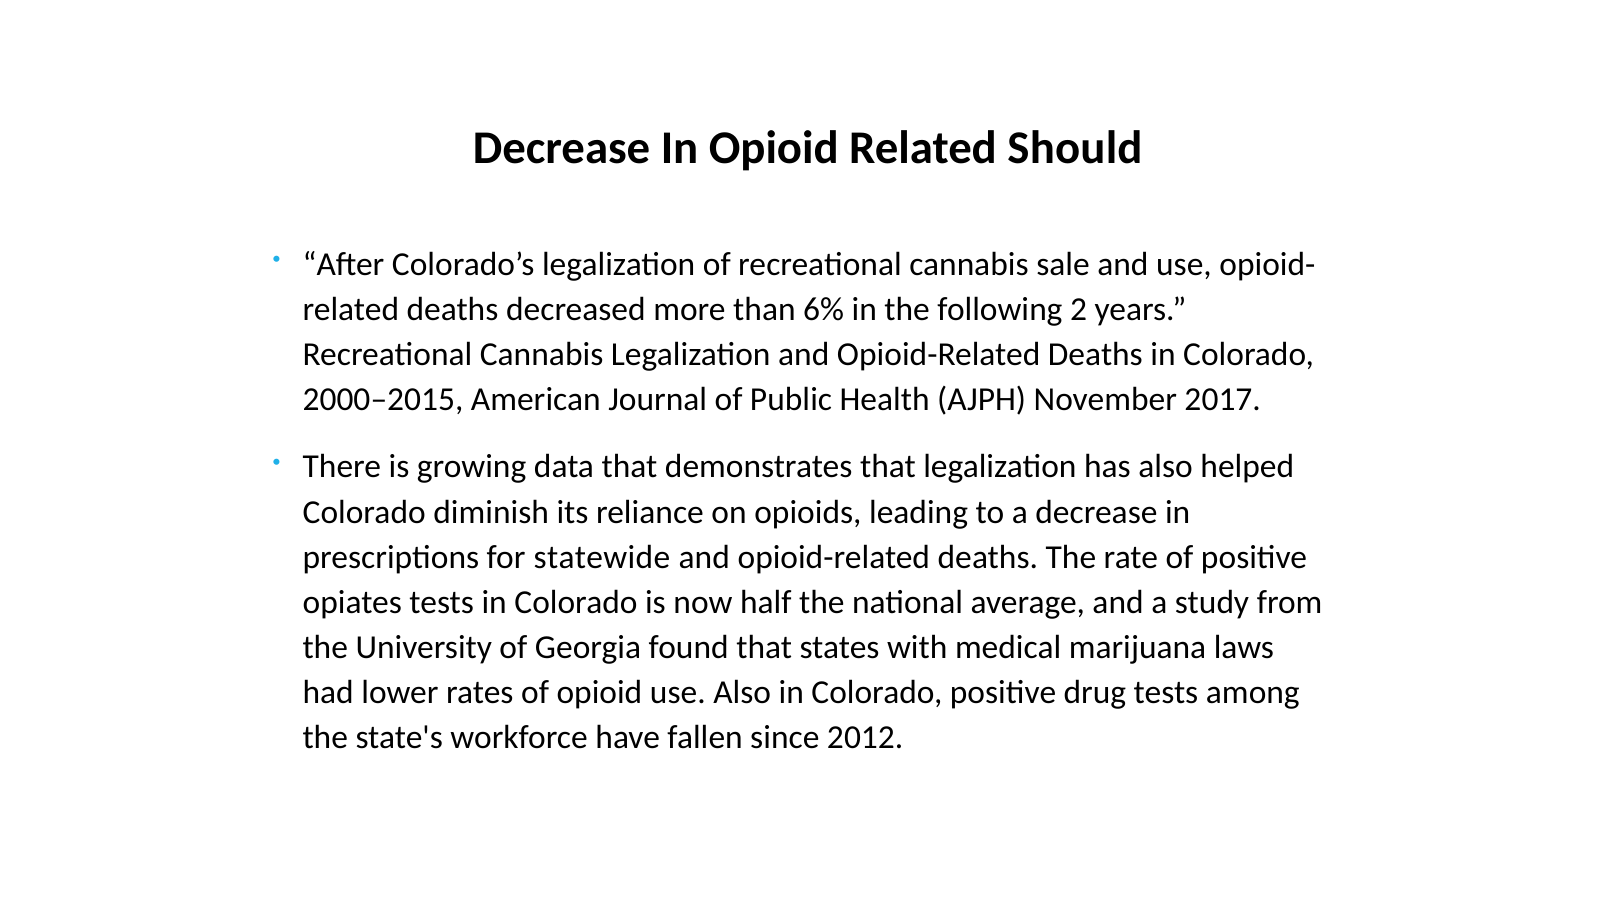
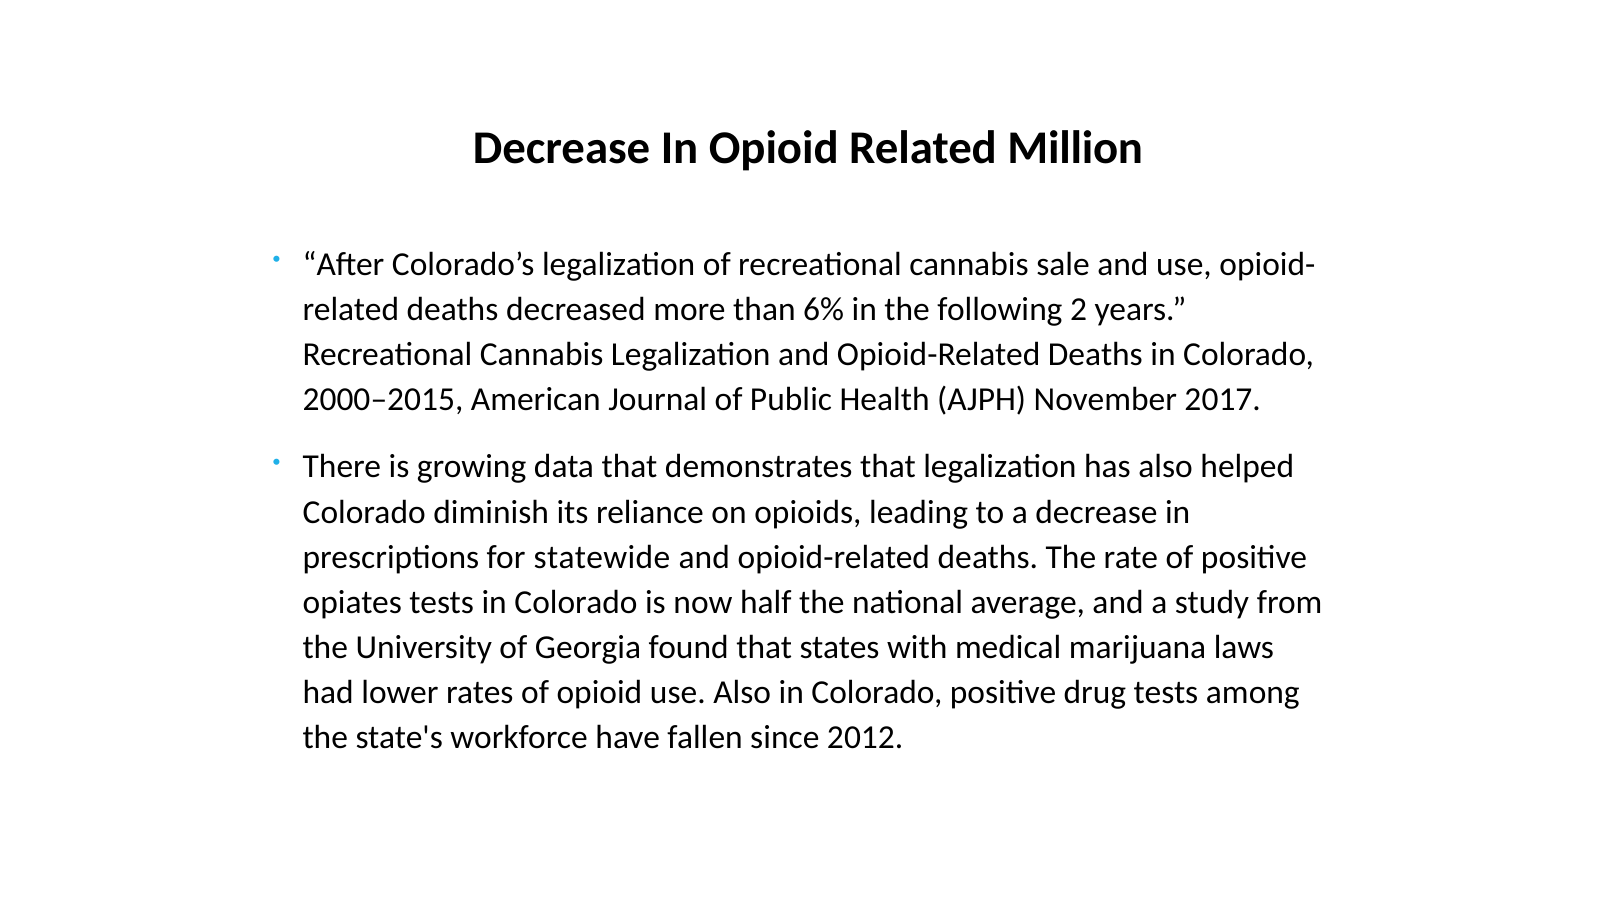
Should: Should -> Million (1075, 148)
